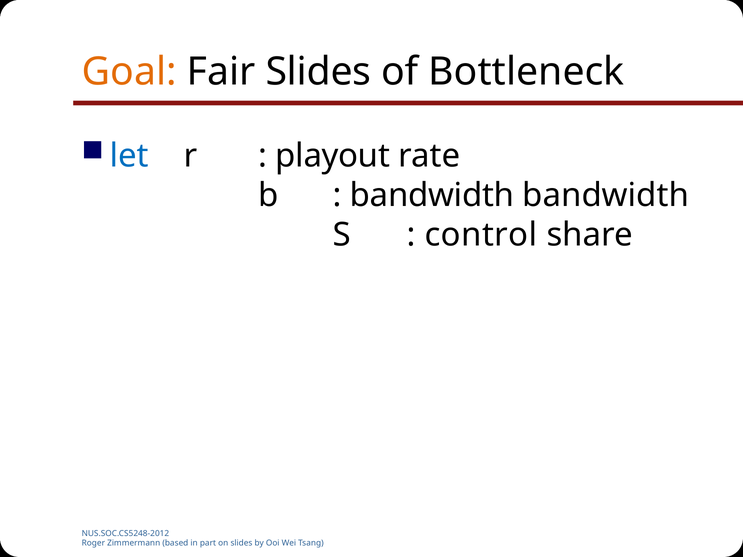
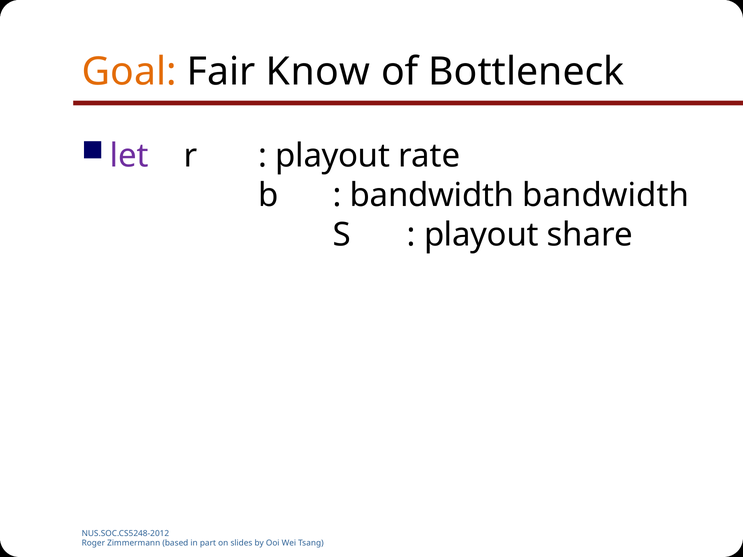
Fair Slides: Slides -> Know (318, 72)
let colour: blue -> purple (129, 156)
control: control -> playout (481, 235)
